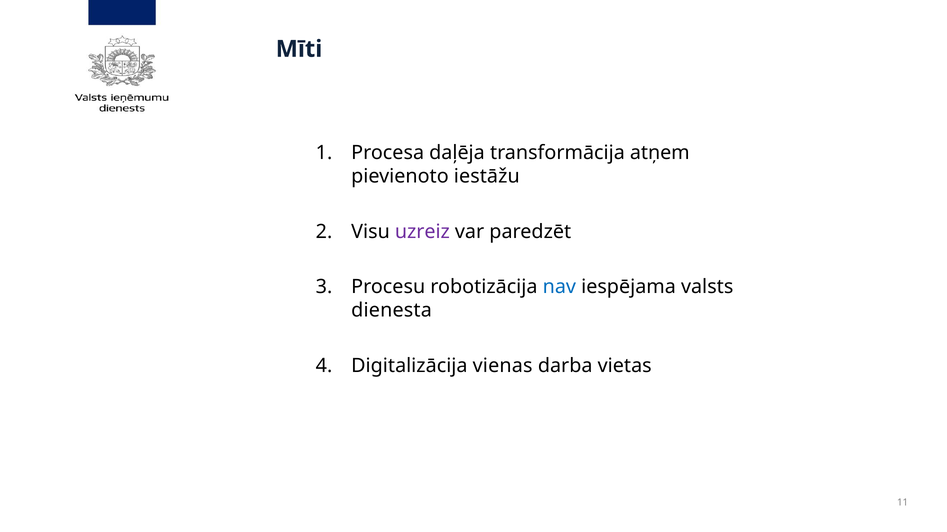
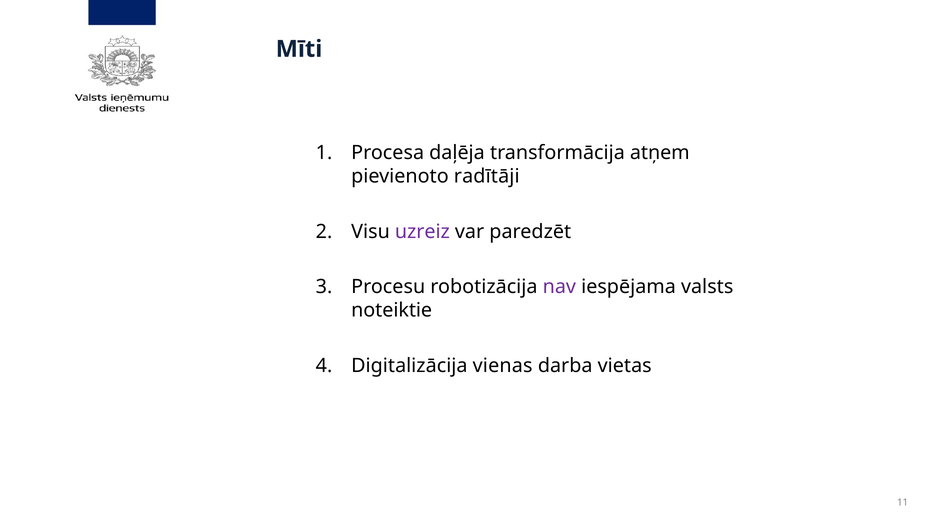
iestāžu: iestāžu -> radītāji (487, 177)
nav colour: blue -> purple (559, 287)
dienesta: dienesta -> noteiktie (392, 311)
